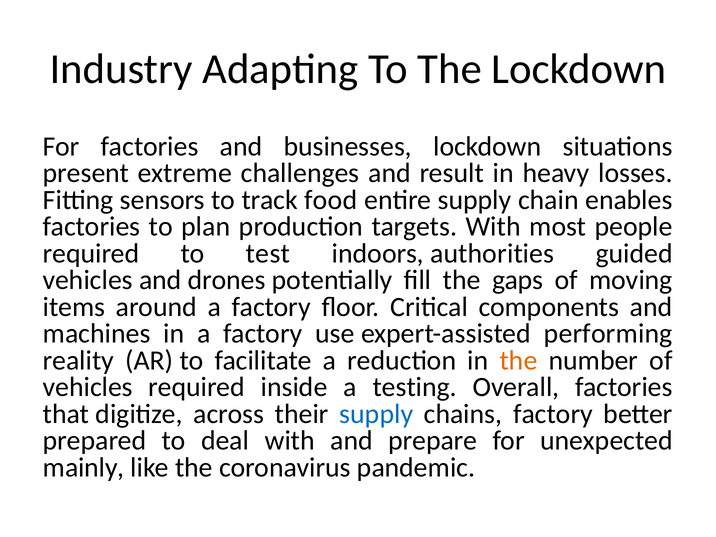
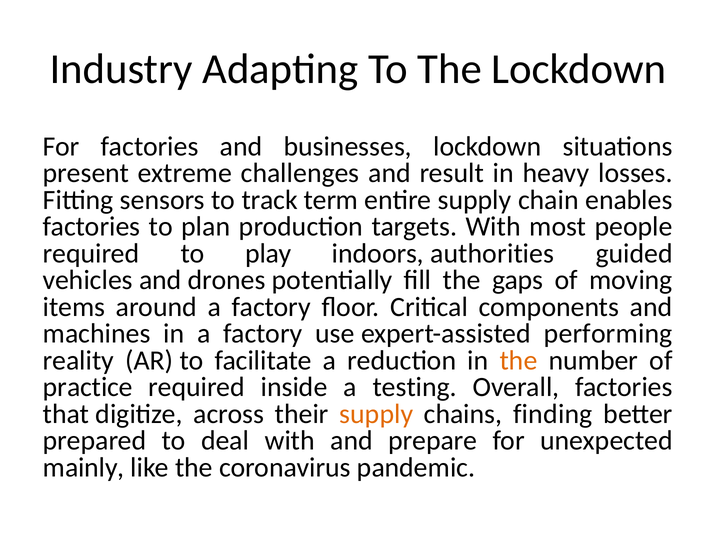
food: food -> term (331, 200)
test: test -> play (268, 253)
vehicles: vehicles -> practice (88, 387)
supply colour: blue -> orange (376, 414)
chains factory: factory -> finding (553, 414)
